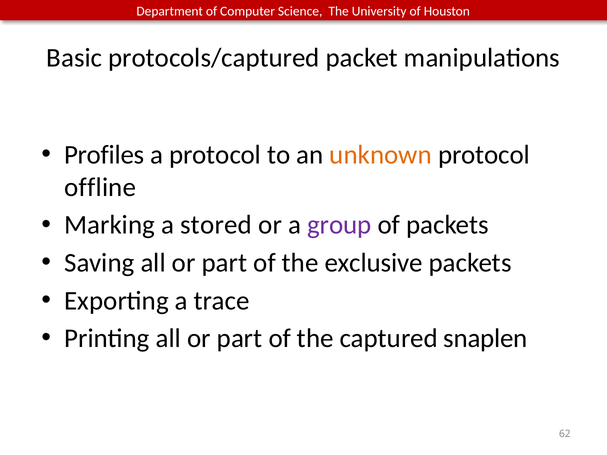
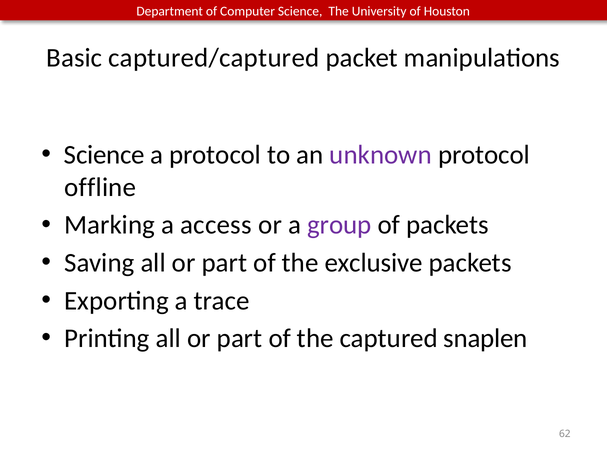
protocols/captured: protocols/captured -> captured/captured (214, 58)
Profiles: Profiles -> Science (104, 155)
unknown colour: orange -> purple (381, 155)
stored: stored -> access (216, 225)
